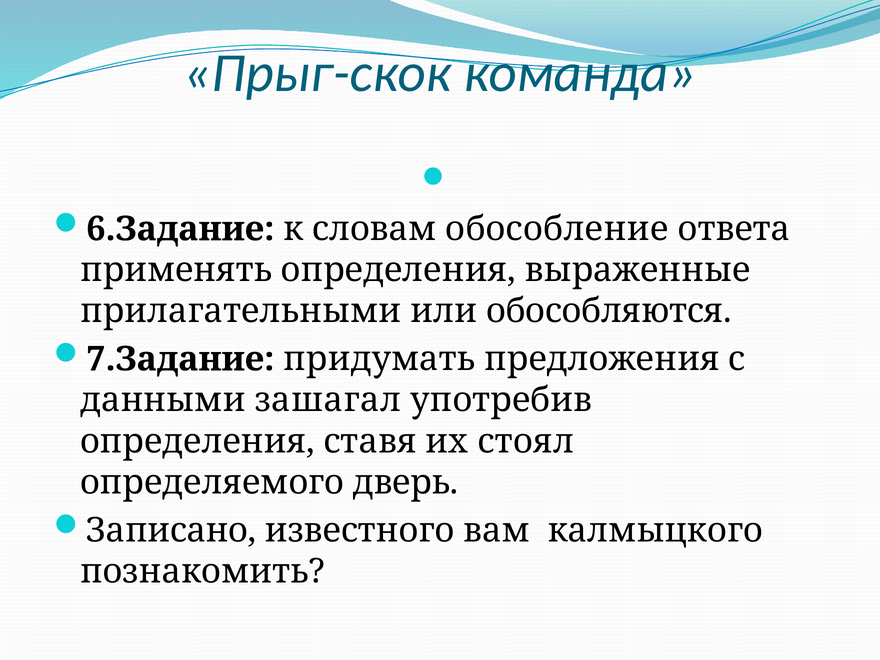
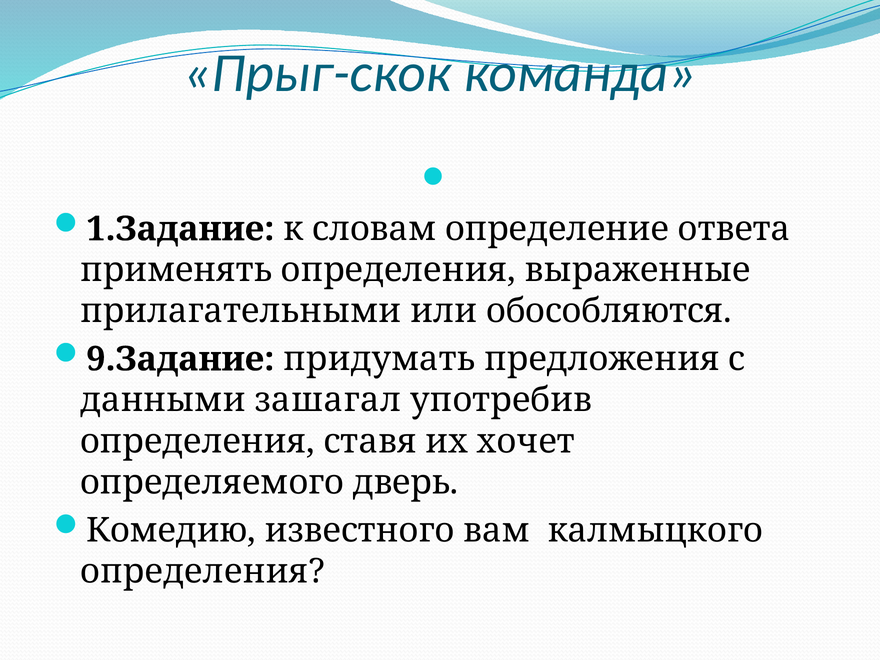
6.Задание: 6.Задание -> 1.Задание (180, 229)
обособление: обособление -> определение (557, 229)
7.Задание: 7.Задание -> 9.Задание (180, 359)
стоял: стоял -> хочет (526, 441)
Записано: Записано -> Комедию (171, 530)
познакомить: познакомить -> определения (202, 571)
